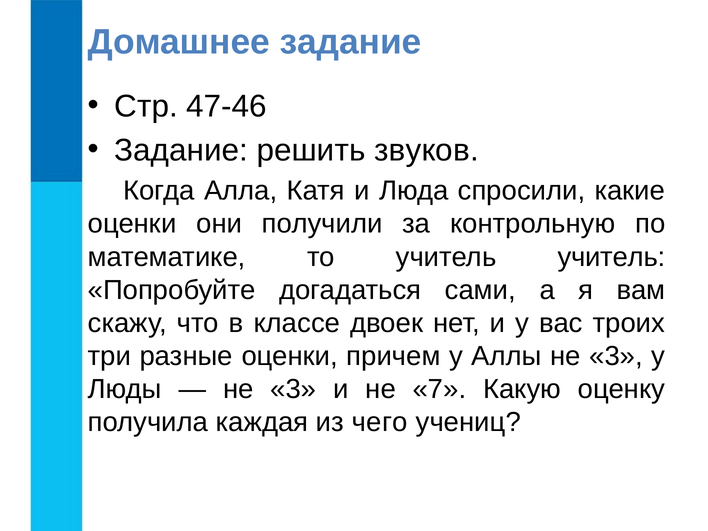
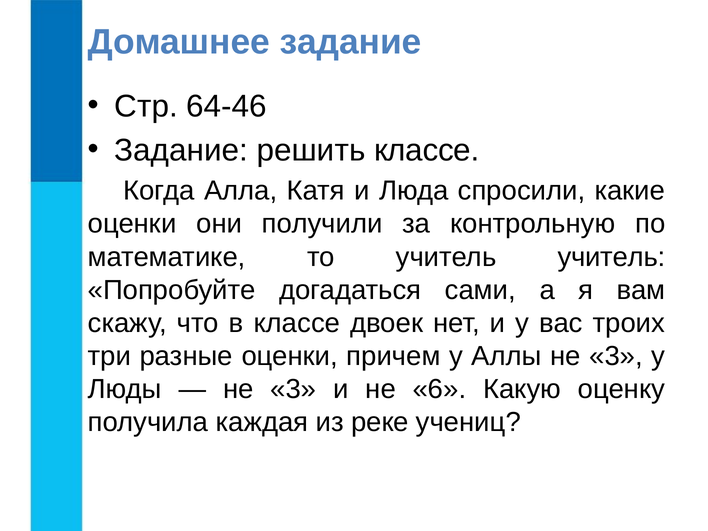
47-46: 47-46 -> 64-46 (227, 106)
решить звуков: звуков -> классе (427, 150)
7: 7 -> 6 (439, 389)
чего: чего -> реке (380, 422)
